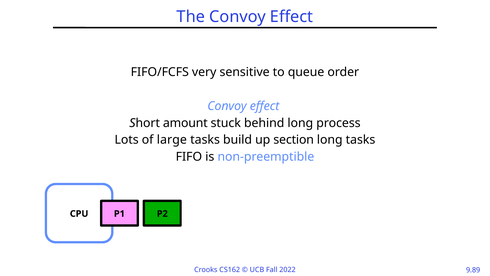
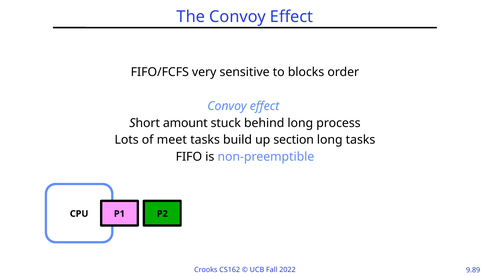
queue: queue -> blocks (306, 72)
large: large -> meet (172, 140)
